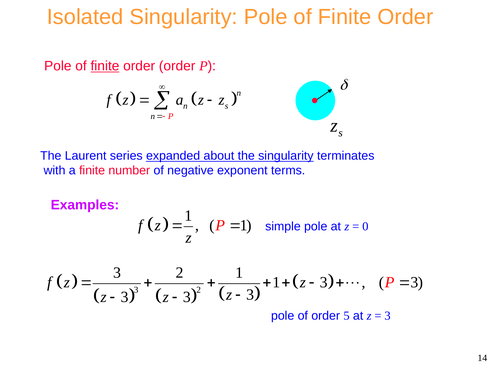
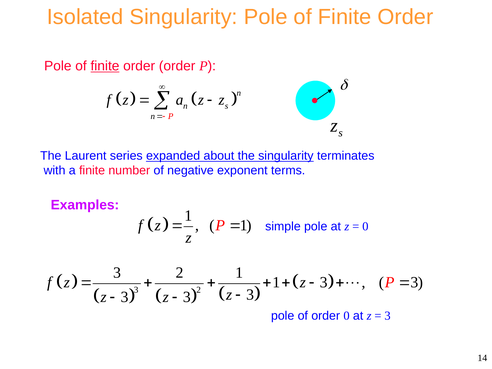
order 5: 5 -> 0 (347, 316)
